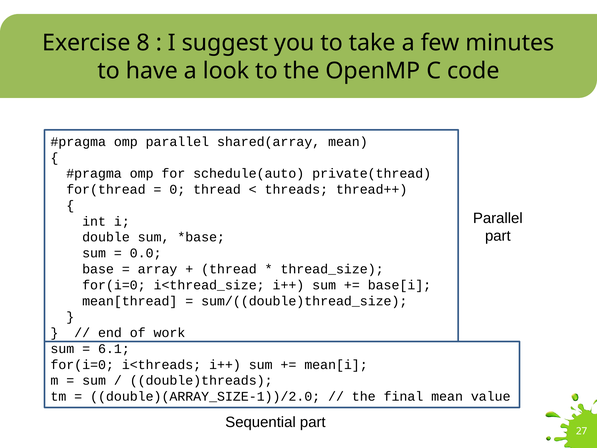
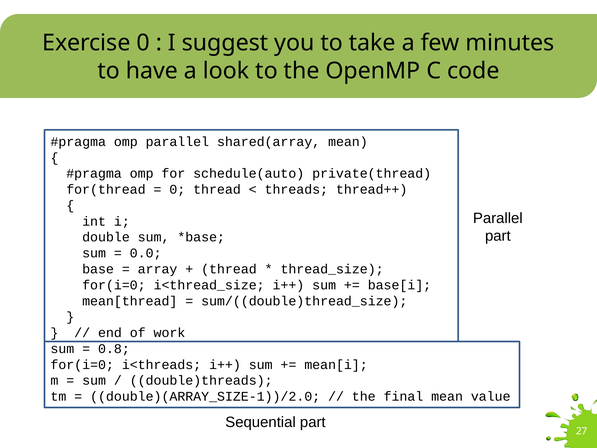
Exercise 8: 8 -> 0 (143, 43)
6.1: 6.1 -> 0.8 (114, 349)
